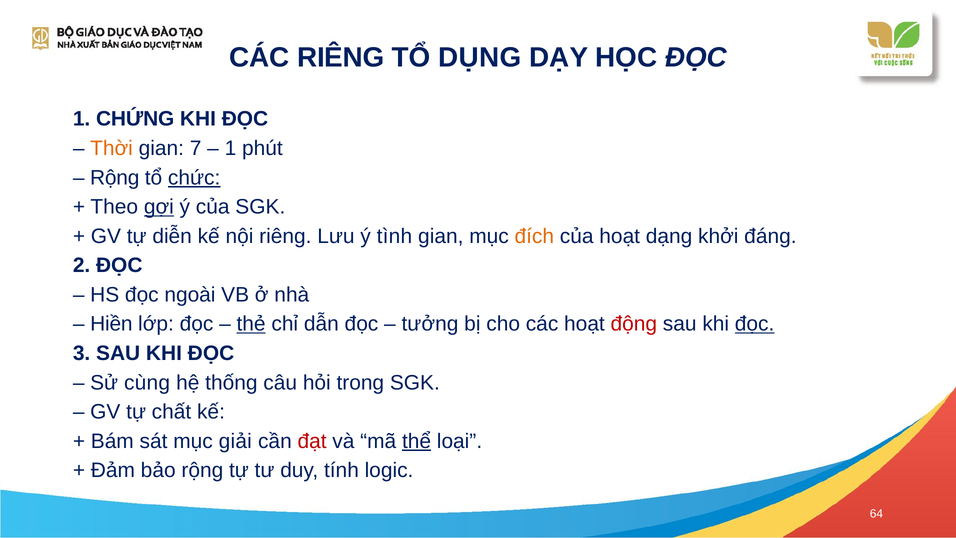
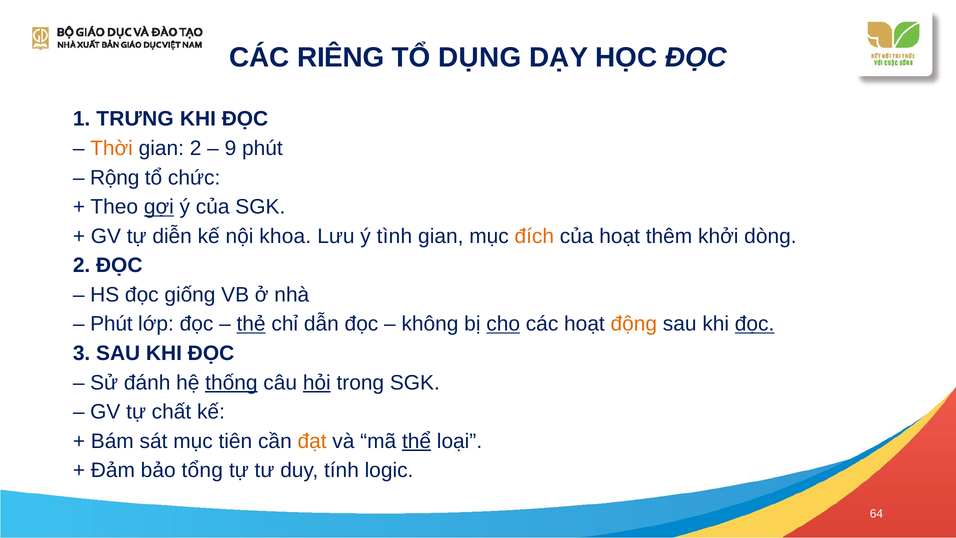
CHỨNG: CHỨNG -> TRƯNG (135, 119)
gian 7: 7 -> 2 (196, 148)
1: 1 -> 9 (230, 148)
chức underline: present -> none (194, 178)
nội riêng: riêng -> khoa (285, 236)
dạng: dạng -> thêm (669, 236)
đáng: đáng -> dòng (770, 236)
ngoài: ngoài -> giống (190, 295)
Hiền: Hiền -> Phút (111, 324)
tưởng: tưởng -> không (430, 324)
cho underline: none -> present (503, 324)
động colour: red -> orange (634, 324)
cùng: cùng -> đánh (147, 382)
thống underline: none -> present (231, 382)
hỏi underline: none -> present (317, 382)
giải: giải -> tiên (235, 441)
đạt colour: red -> orange (312, 441)
bảo rộng: rộng -> tổng (202, 470)
